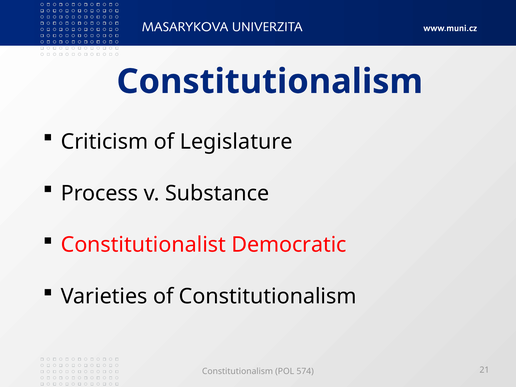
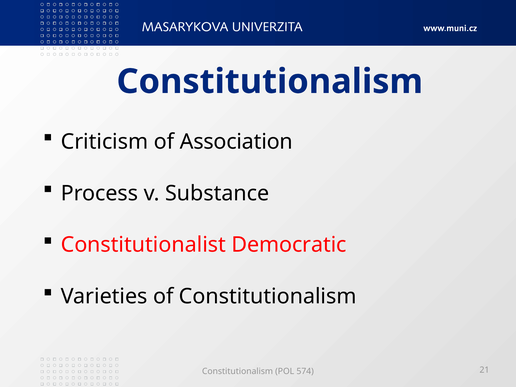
Legislature: Legislature -> Association (236, 142)
